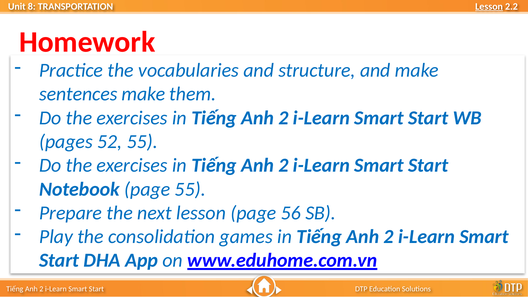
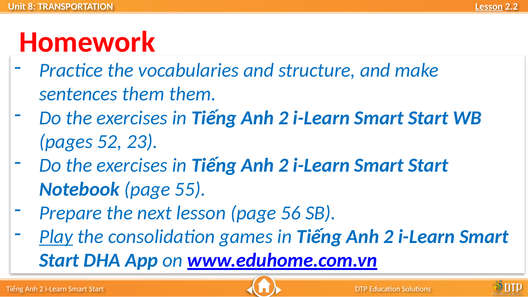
sentences make: make -> them (143, 94)
52 55: 55 -> 23 (142, 142)
Play underline: none -> present (56, 237)
